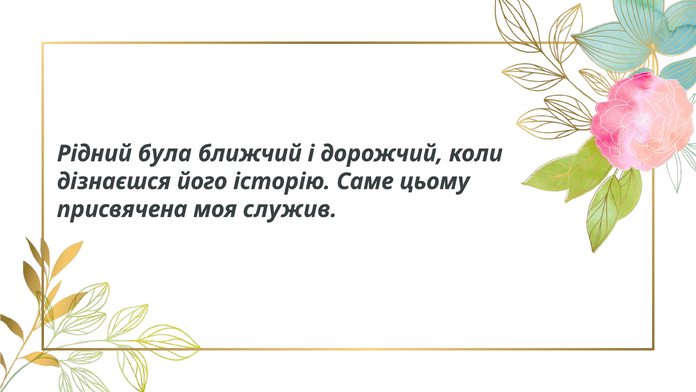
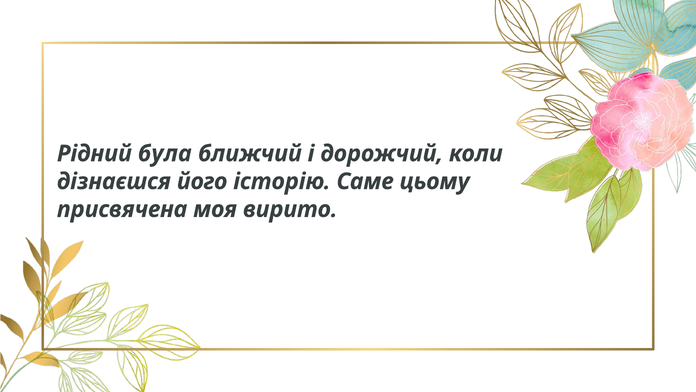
служив: служив -> вирито (290, 209)
